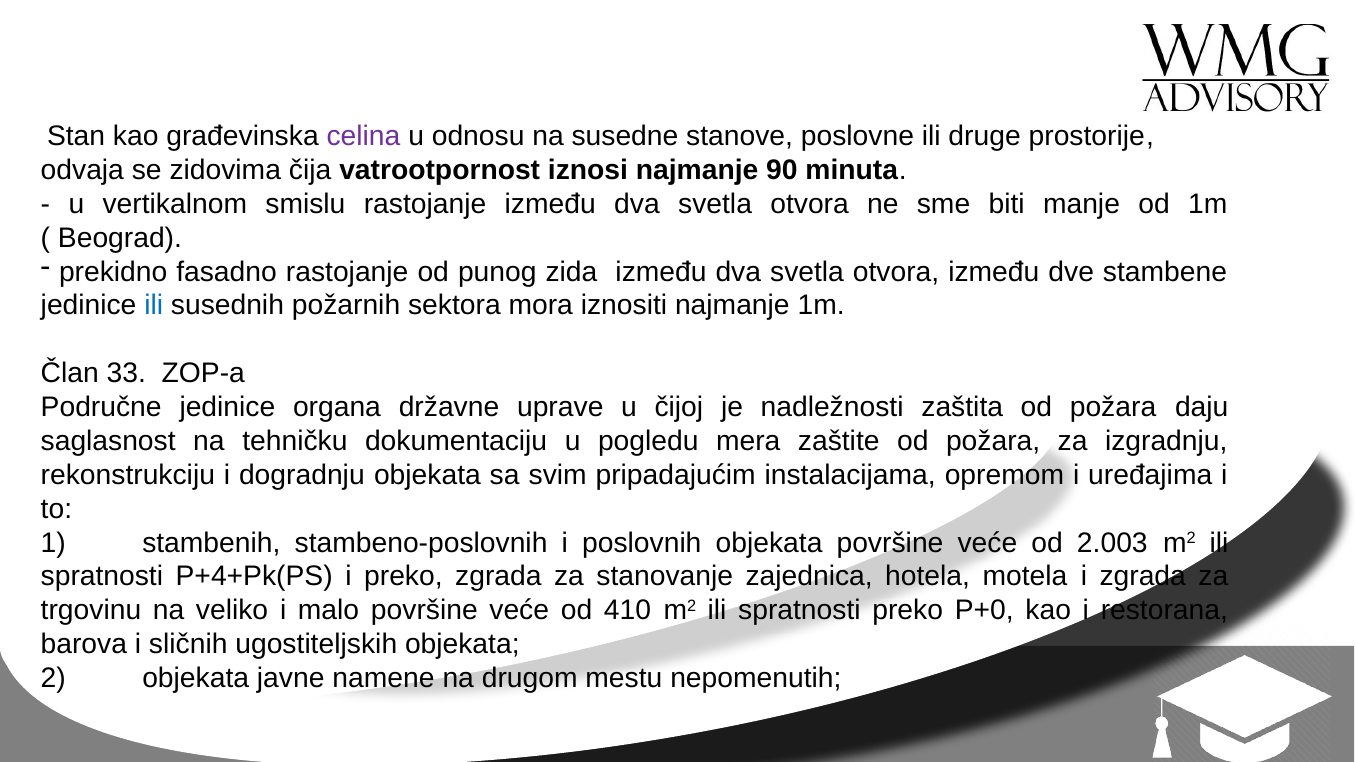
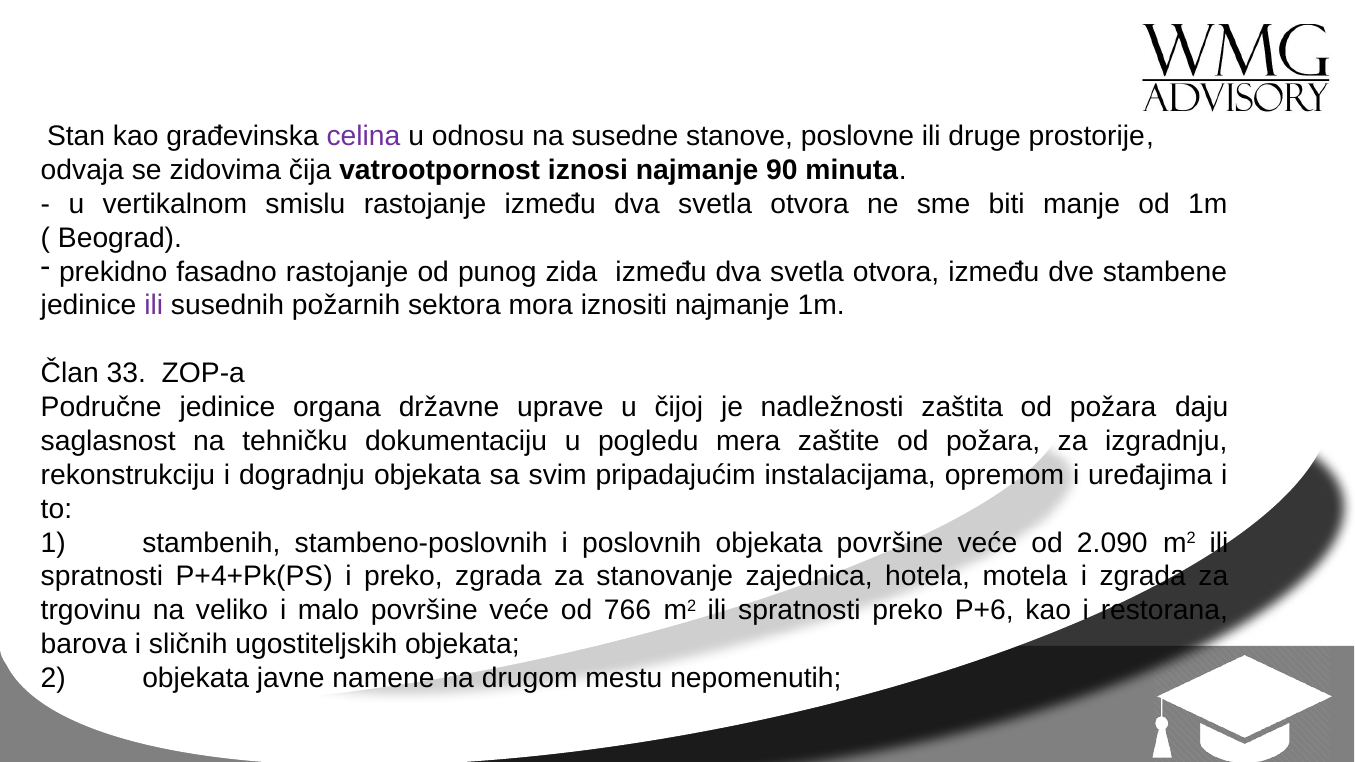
ili colour: blue -> purple (154, 306)
2.003: 2.003 -> 2.090 (1112, 543)
410: 410 -> 766 (627, 611)
P+0: P+0 -> P+6 (984, 611)
